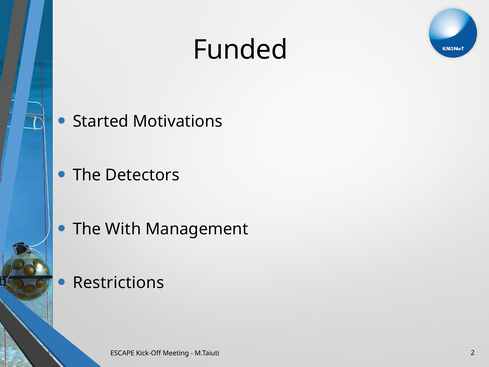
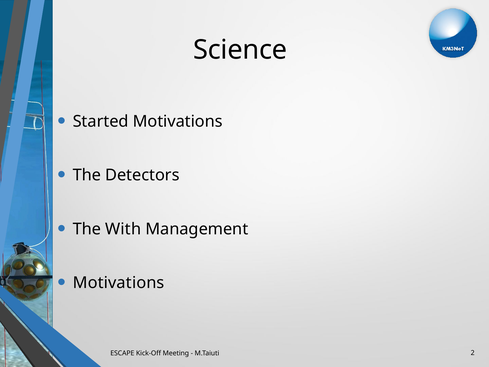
Funded: Funded -> Science (240, 50)
Restrictions: Restrictions -> Motivations (119, 283)
